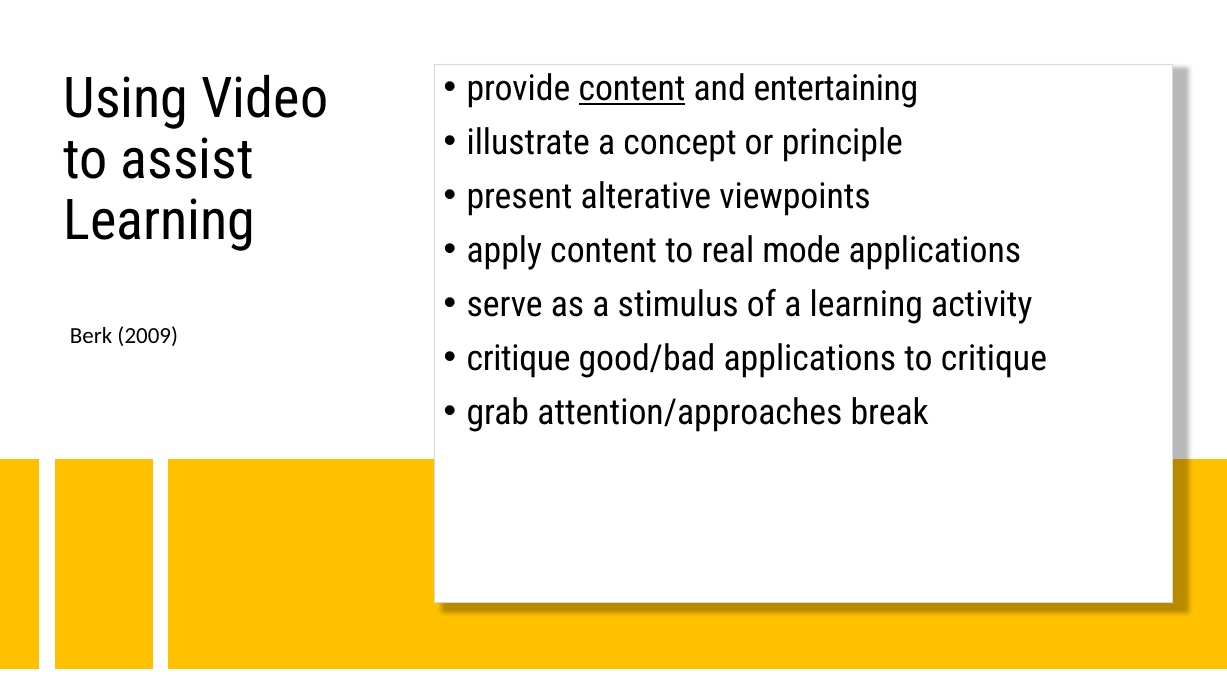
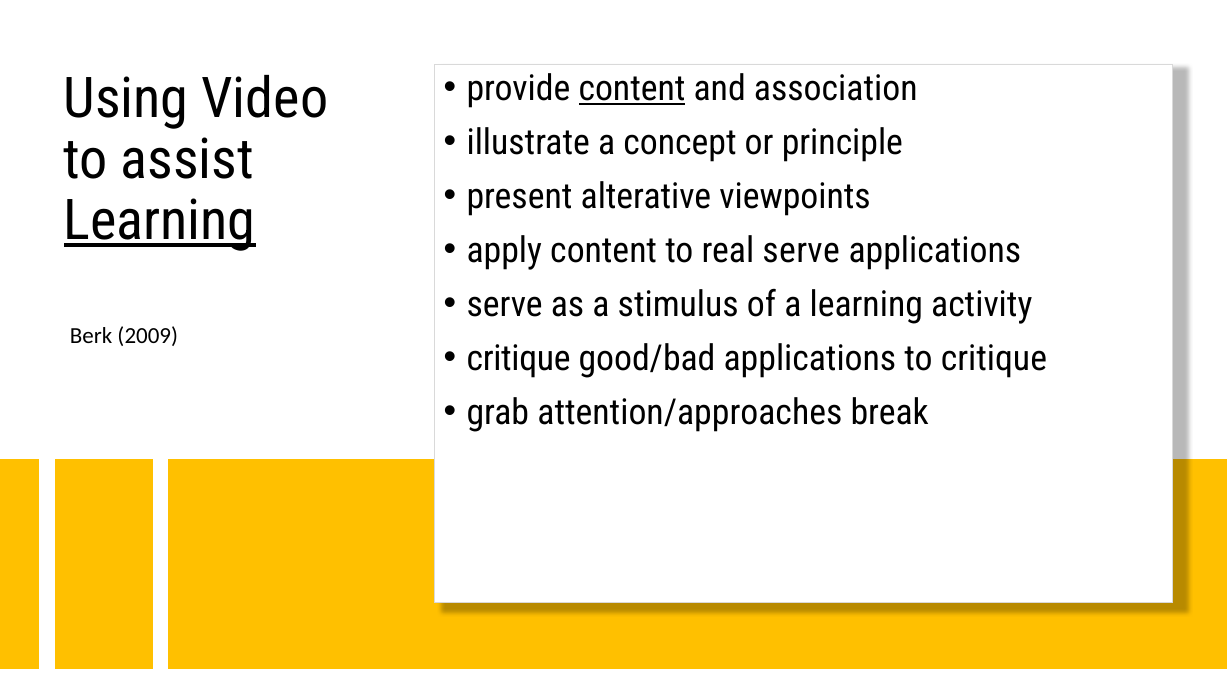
entertaining: entertaining -> association (836, 88)
Learning underline: none -> present (160, 221)
real mode: mode -> serve (801, 250)
